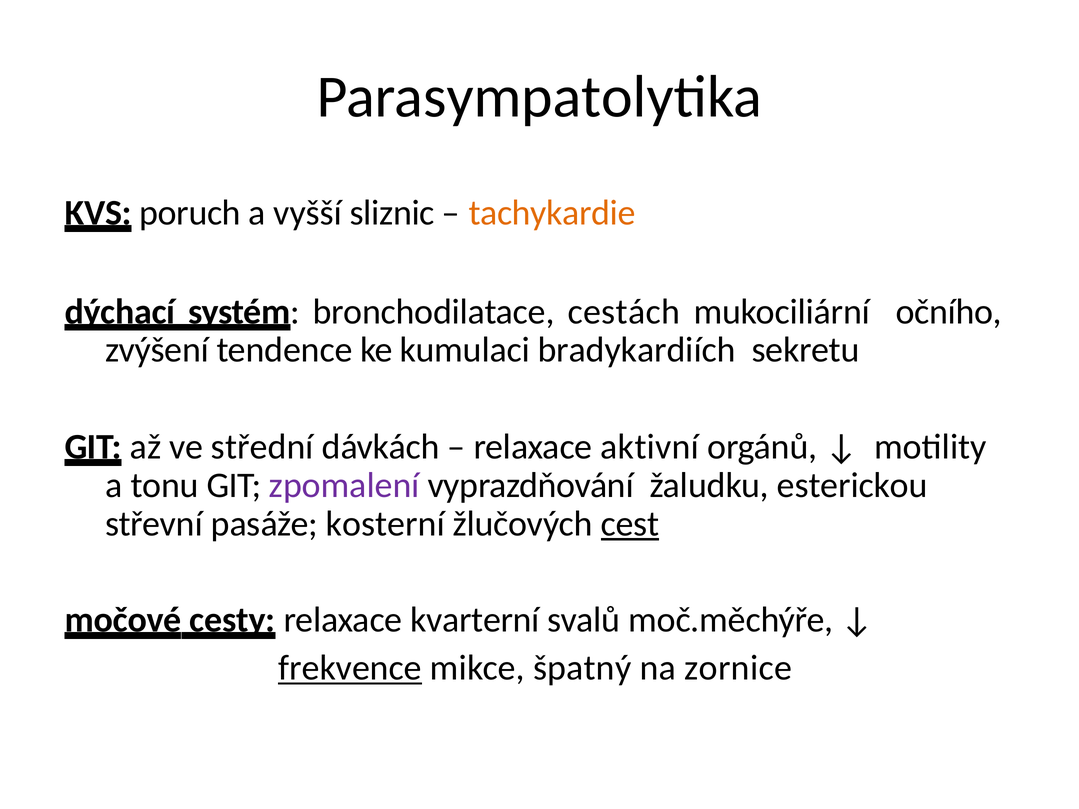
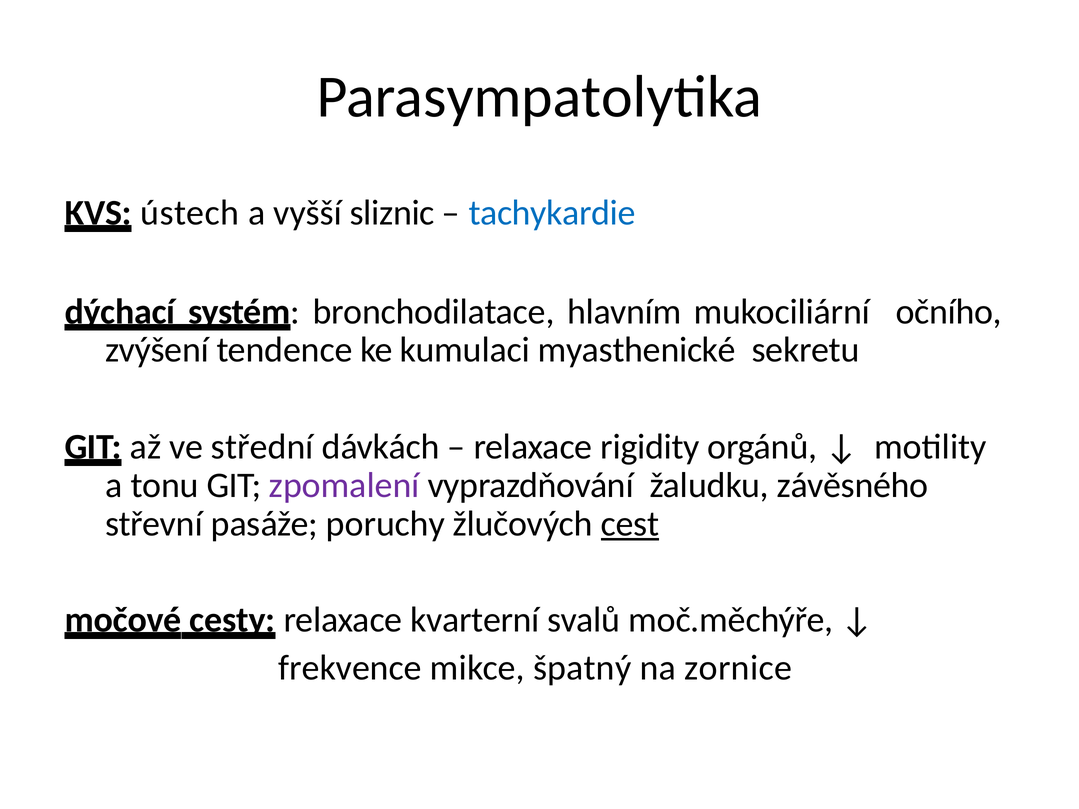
poruch: poruch -> ústech (190, 213)
tachykardie colour: orange -> blue (552, 213)
cestách: cestách -> hlavním (624, 312)
bradykardiích: bradykardiích -> myasthenické (637, 350)
aktivní: aktivní -> rigidity (650, 447)
esterickou: esterickou -> závěsného (852, 486)
kosterní: kosterní -> poruchy (385, 524)
frekvence underline: present -> none (350, 668)
